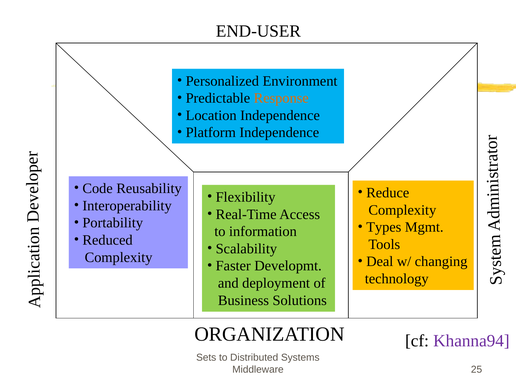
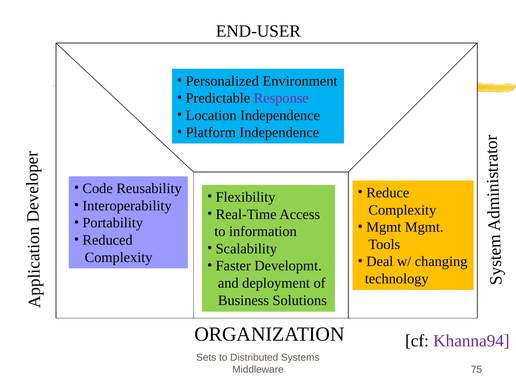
Response colour: orange -> purple (281, 98)
Types: Types -> Mgmt (384, 227)
25: 25 -> 75 (477, 369)
